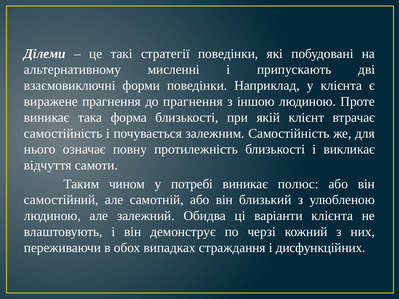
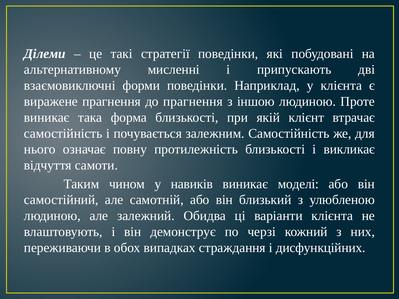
потребі: потребі -> навиків (192, 184)
полюс: полюс -> моделі (298, 184)
